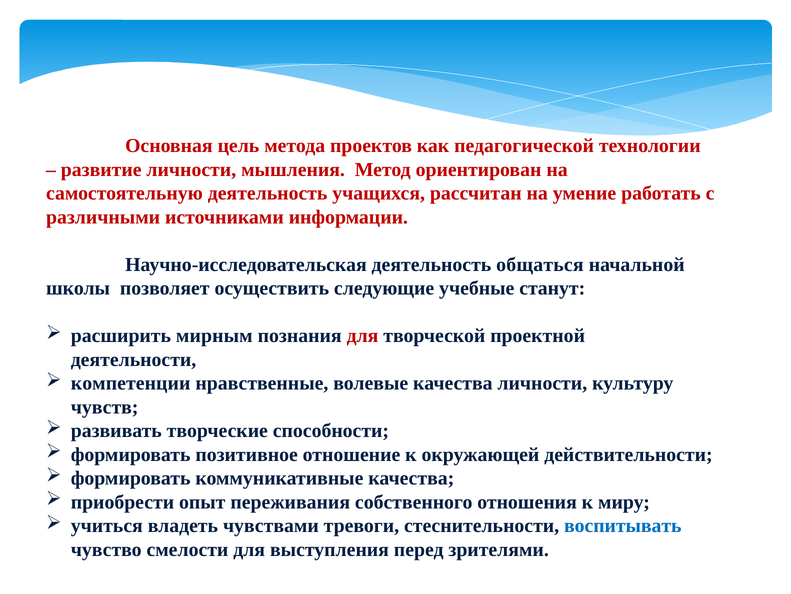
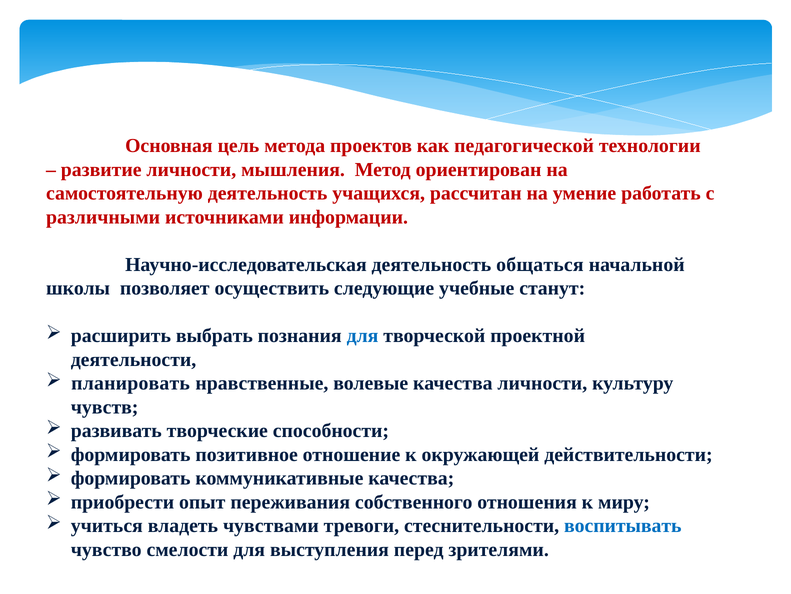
мирным: мирным -> выбрать (214, 335)
для colour: red -> blue (363, 335)
компетенции: компетенции -> планировать (131, 383)
